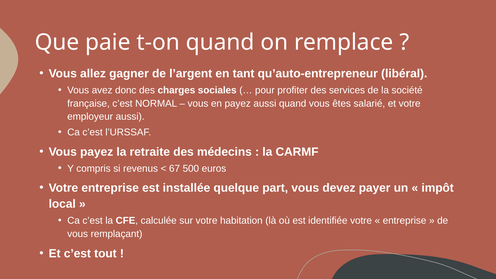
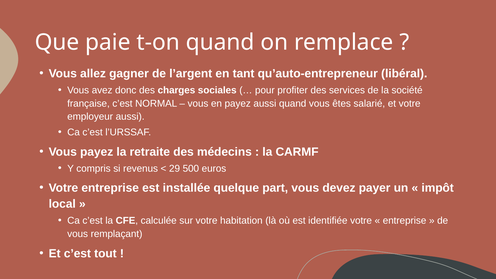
67: 67 -> 29 (175, 168)
